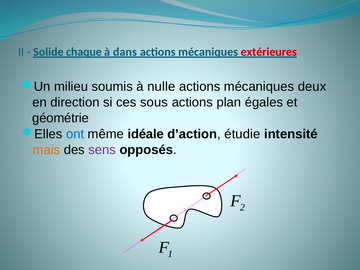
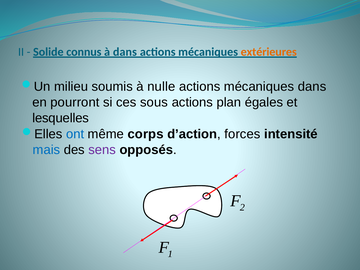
chaque: chaque -> connus (84, 52)
extérieures colour: red -> orange (269, 52)
mécaniques deux: deux -> dans (312, 87)
direction: direction -> pourront (75, 102)
géométrie: géométrie -> lesquelles (61, 118)
idéale: idéale -> corps (146, 134)
étudie: étudie -> forces (242, 134)
mais colour: orange -> blue (46, 150)
